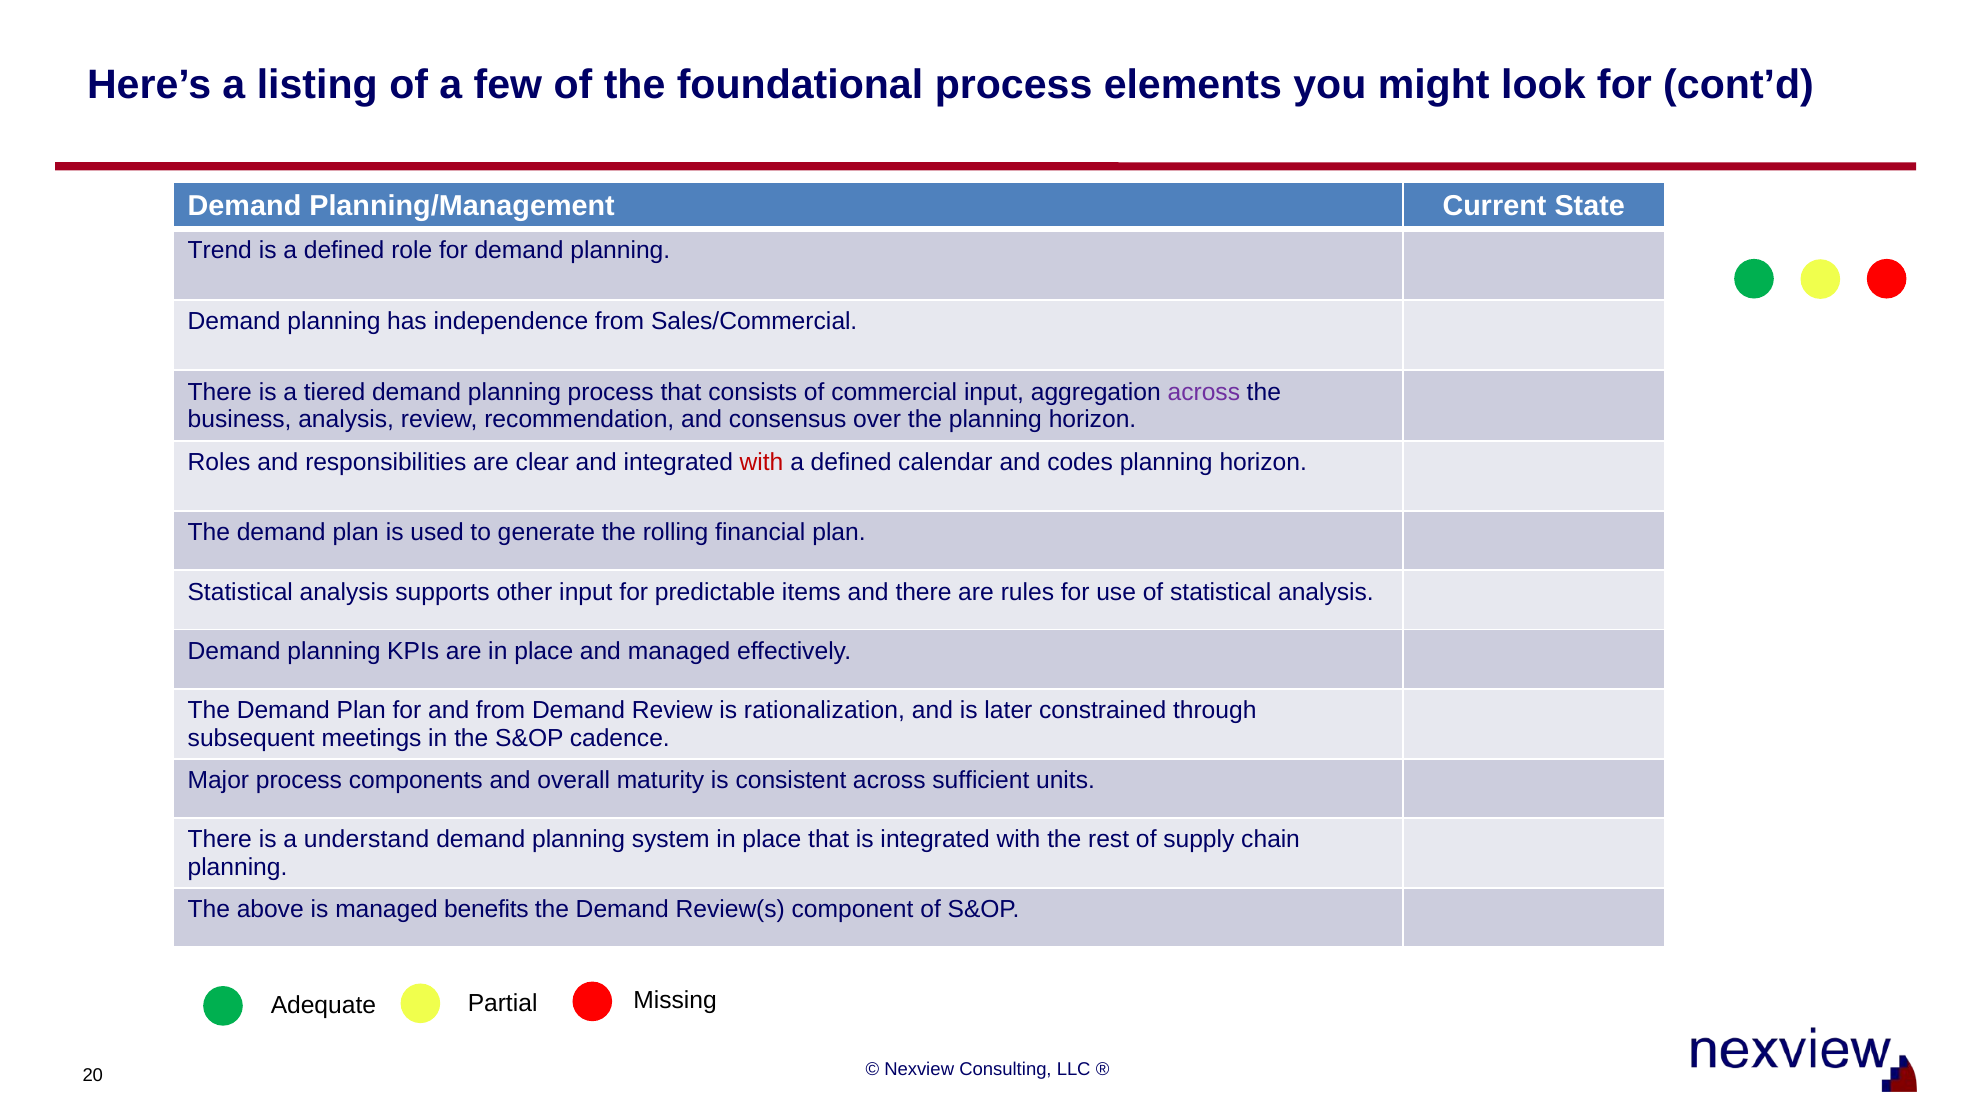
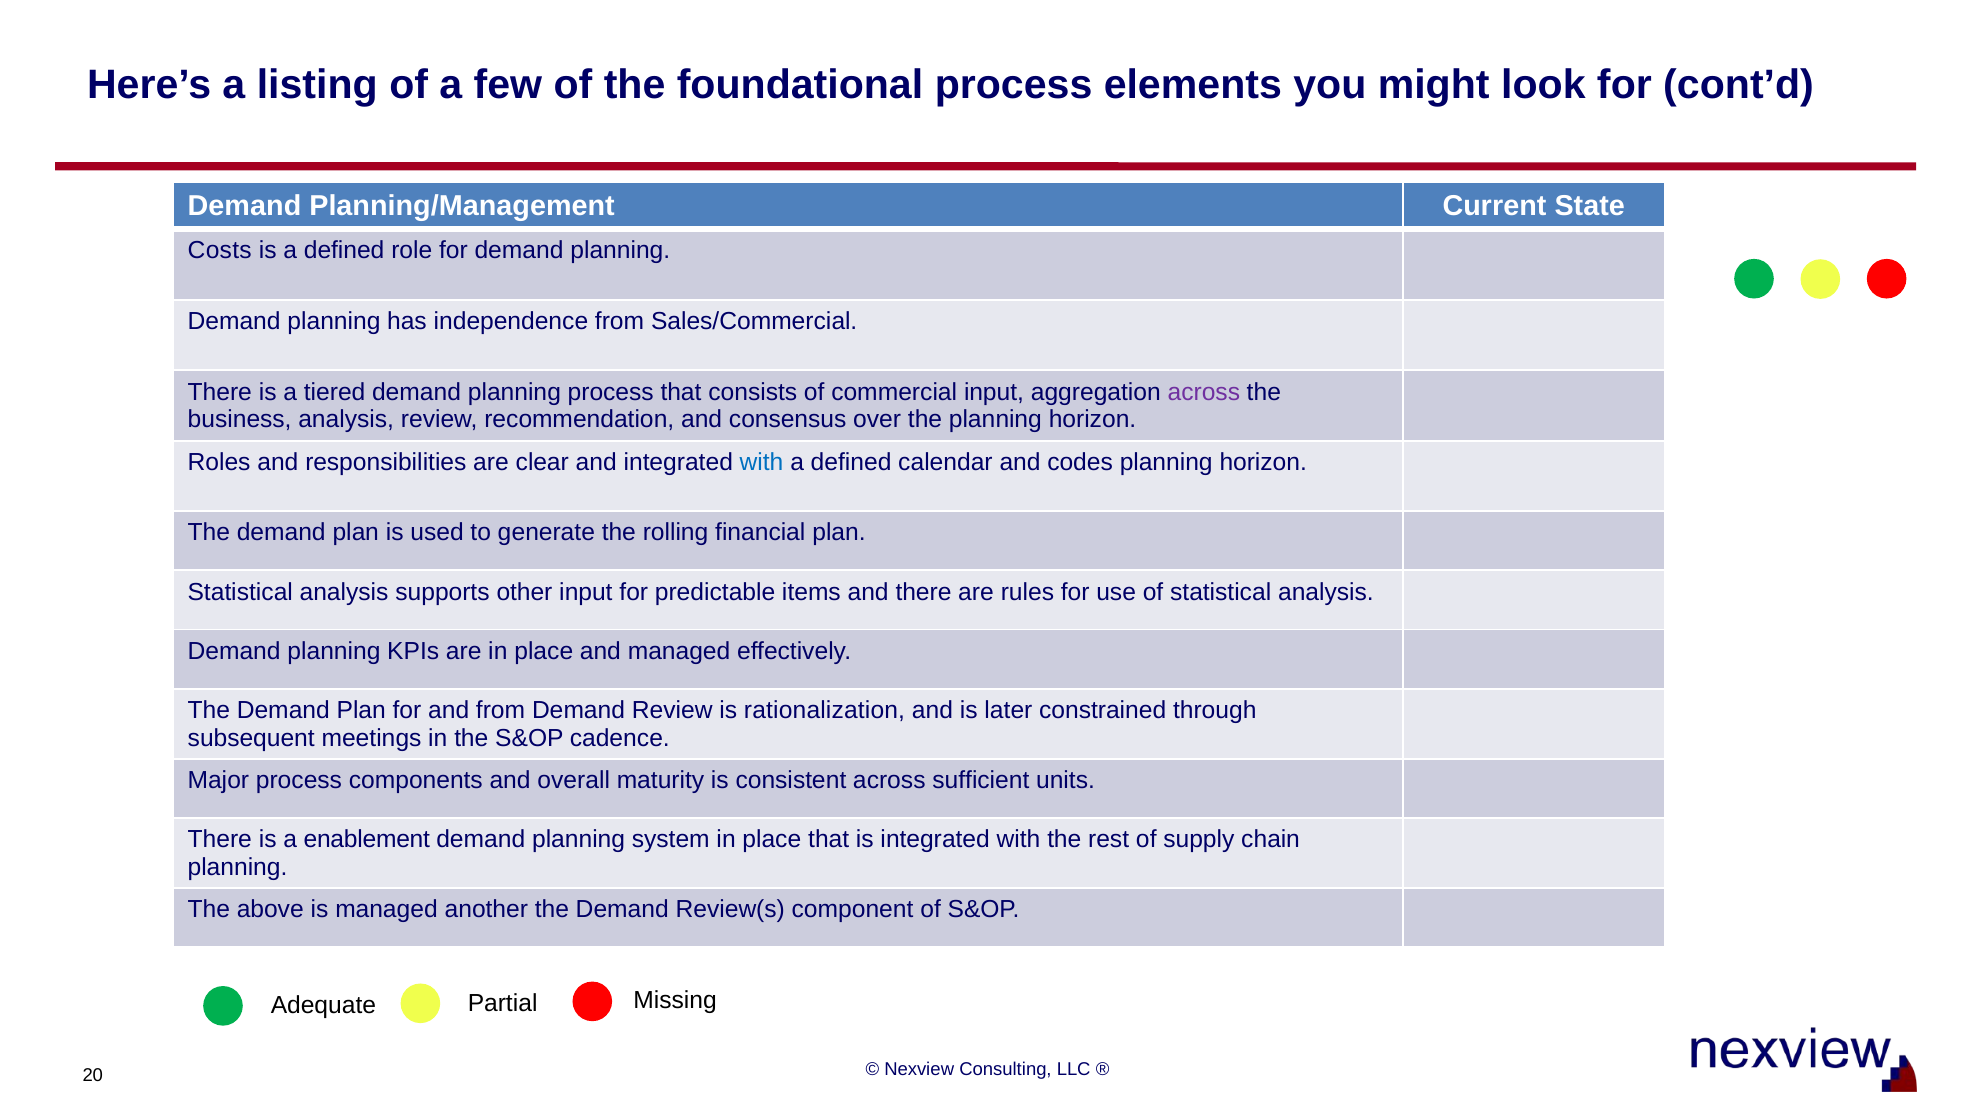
Trend: Trend -> Costs (220, 251)
with colour: red -> blue (762, 462)
understand: understand -> enablement (367, 839)
benefits: benefits -> another (486, 909)
